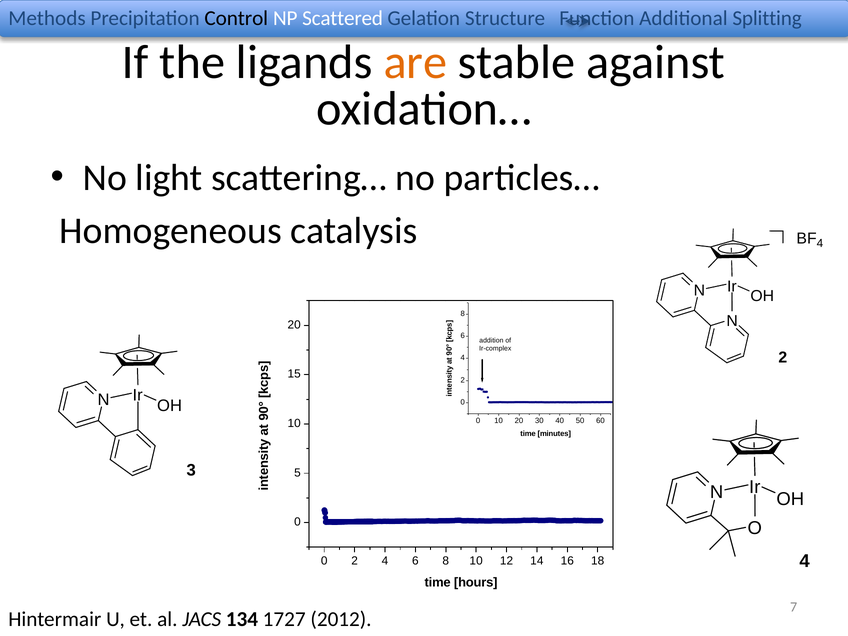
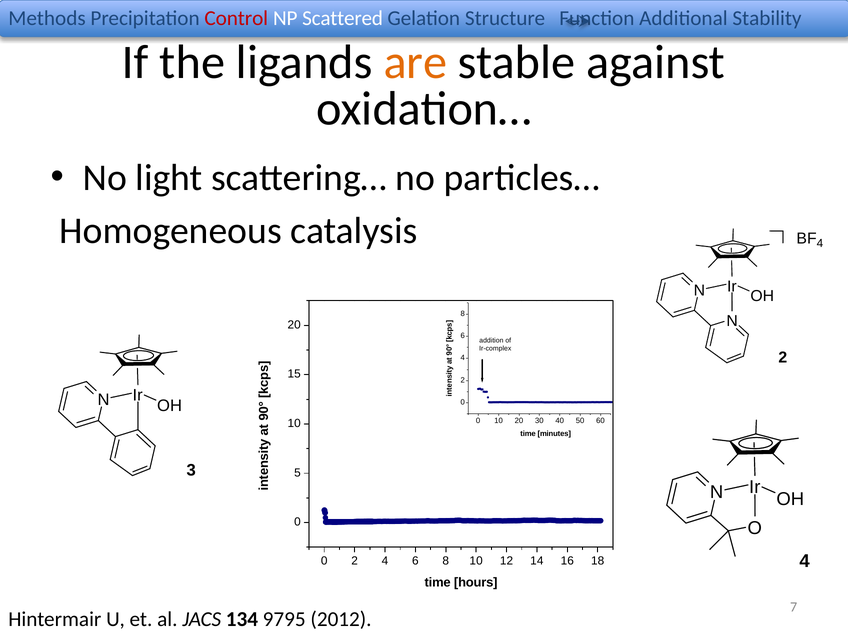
Control colour: black -> red (236, 18)
Splitting: Splitting -> Stability (767, 18)
1727: 1727 -> 9795 (284, 619)
